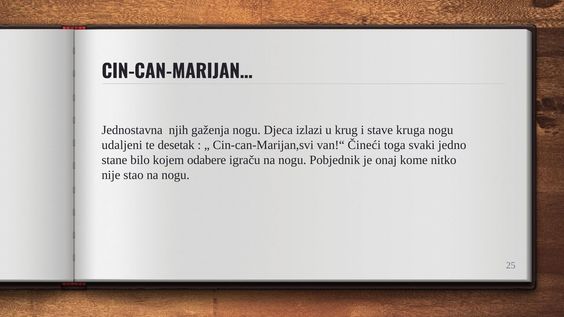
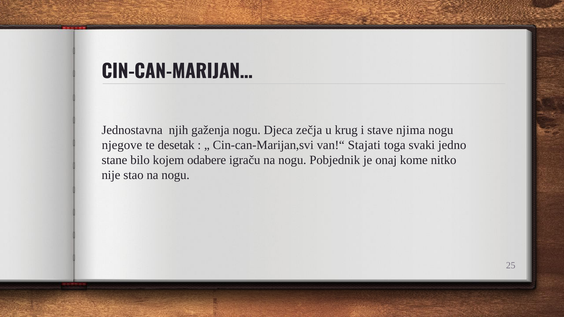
izlazi: izlazi -> zečja (309, 130)
kruga: kruga -> njima (411, 130)
udaljeni: udaljeni -> njegove (122, 145)
Čineći: Čineći -> Stajati (364, 145)
